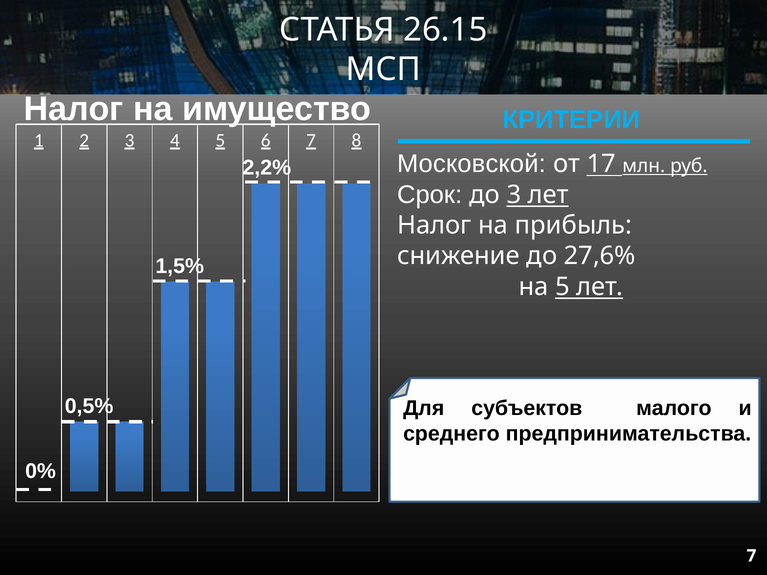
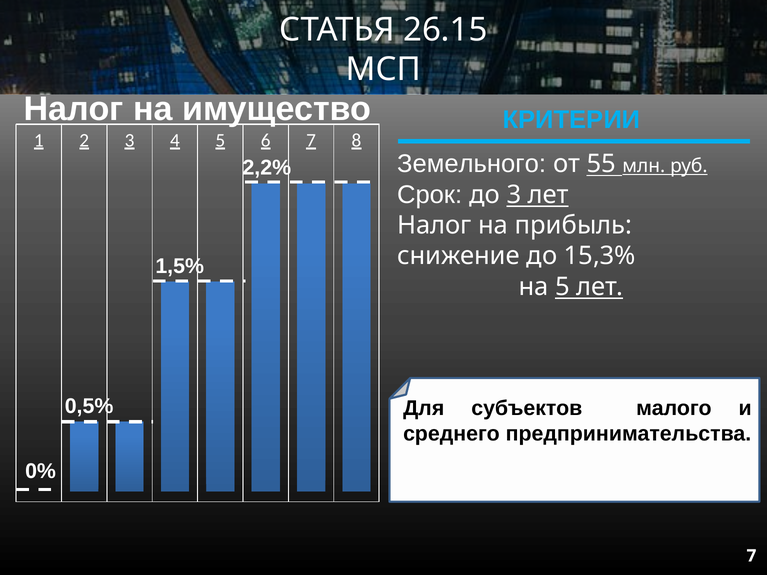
Московской: Московской -> Земельного (472, 164)
17: 17 -> 55 (601, 164)
27,6%: 27,6% -> 15,3% (600, 256)
